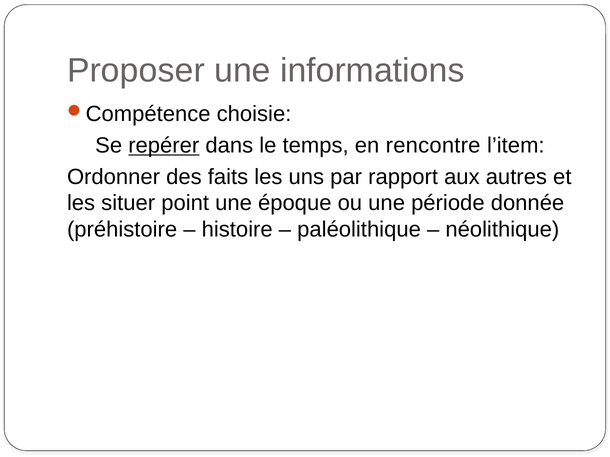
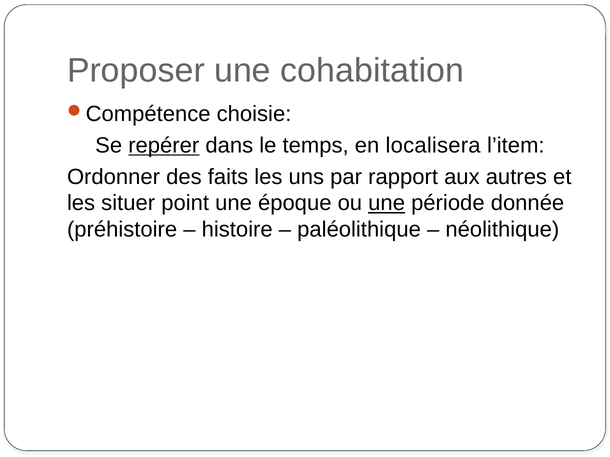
informations: informations -> cohabitation (372, 70)
rencontre: rencontre -> localisera (433, 146)
une underline: none -> present (387, 203)
